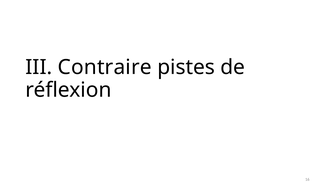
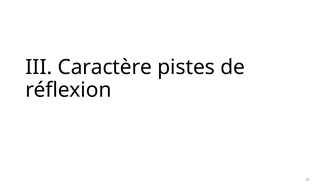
Contraire: Contraire -> Caractère (105, 67)
